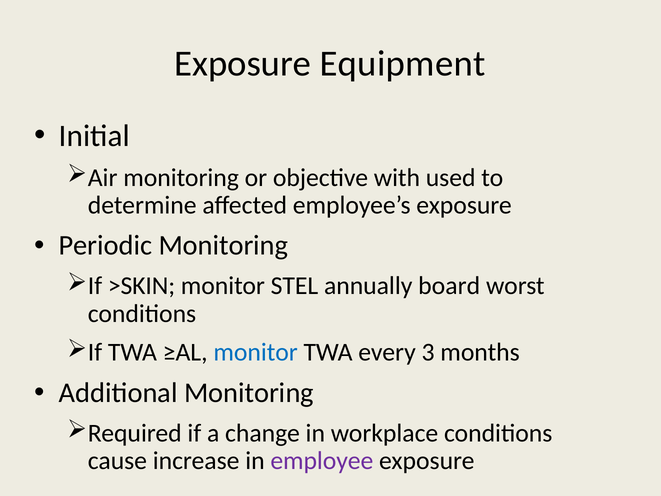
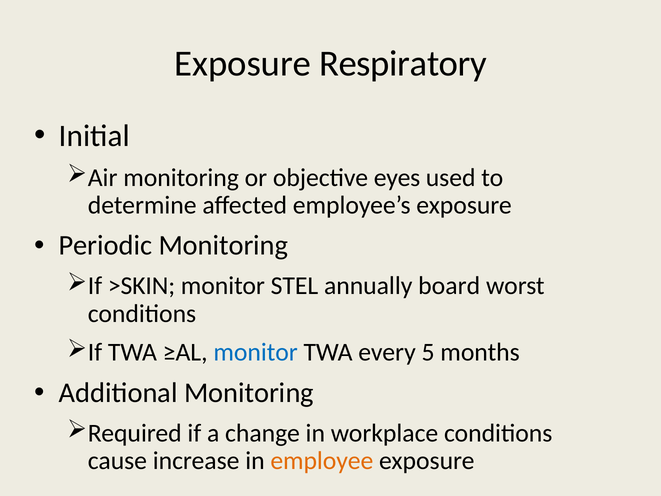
Equipment: Equipment -> Respiratory (403, 64)
with: with -> eyes (397, 177)
3: 3 -> 5 (428, 352)
employee colour: purple -> orange (322, 461)
